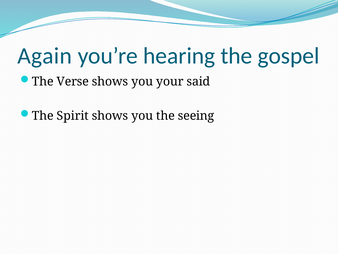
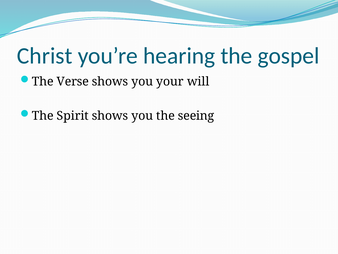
Again: Again -> Christ (45, 56)
said: said -> will (198, 81)
